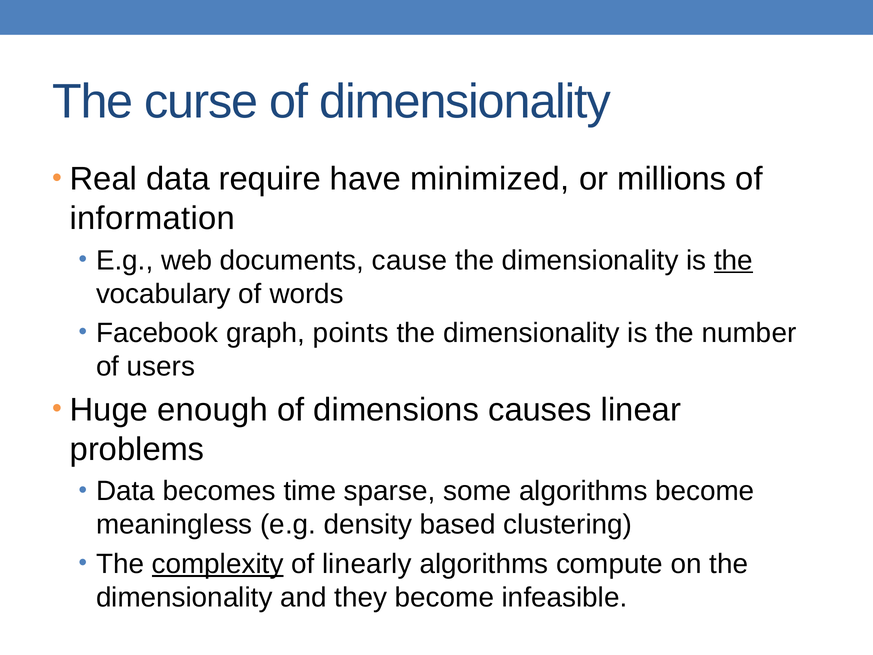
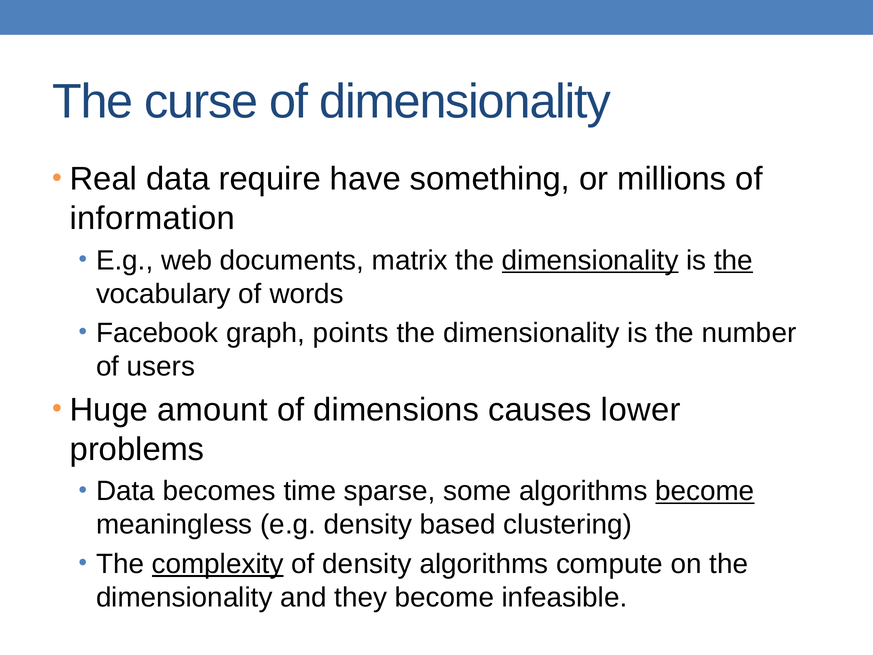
minimized: minimized -> something (490, 179)
cause: cause -> matrix (410, 260)
dimensionality underline: none -> present (590, 260)
enough: enough -> amount (212, 410)
linear: linear -> lower (641, 410)
become underline: none -> present (705, 491)
of linearly: linearly -> density (367, 564)
